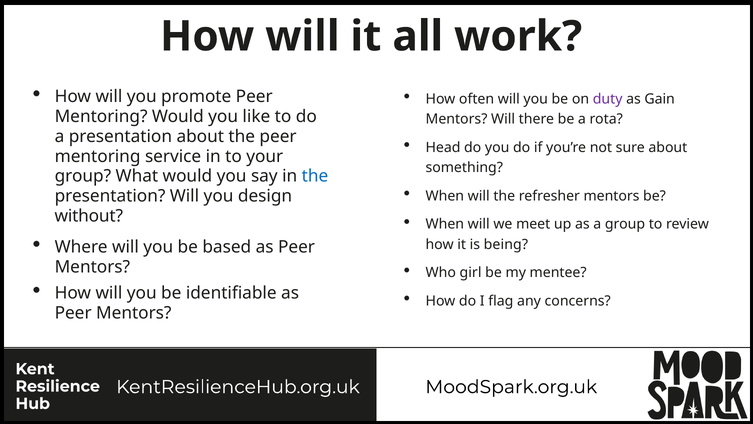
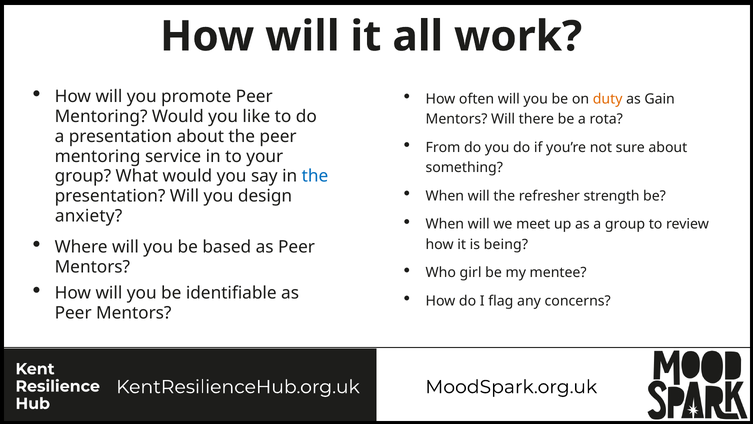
duty colour: purple -> orange (608, 99)
Head: Head -> From (443, 147)
refresher mentors: mentors -> strength (612, 196)
without: without -> anxiety (89, 216)
